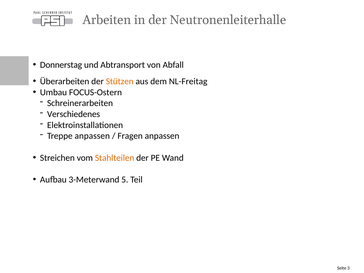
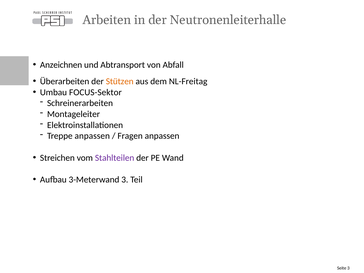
Donnerstag: Donnerstag -> Anzeichnen (61, 65)
FOCUS-Ostern: FOCUS-Ostern -> FOCUS-Sektor (95, 92)
Verschiedenes: Verschiedenes -> Montageleiter (74, 114)
Stahlteilen colour: orange -> purple (115, 158)
3-Meterwand 5: 5 -> 3 (125, 180)
